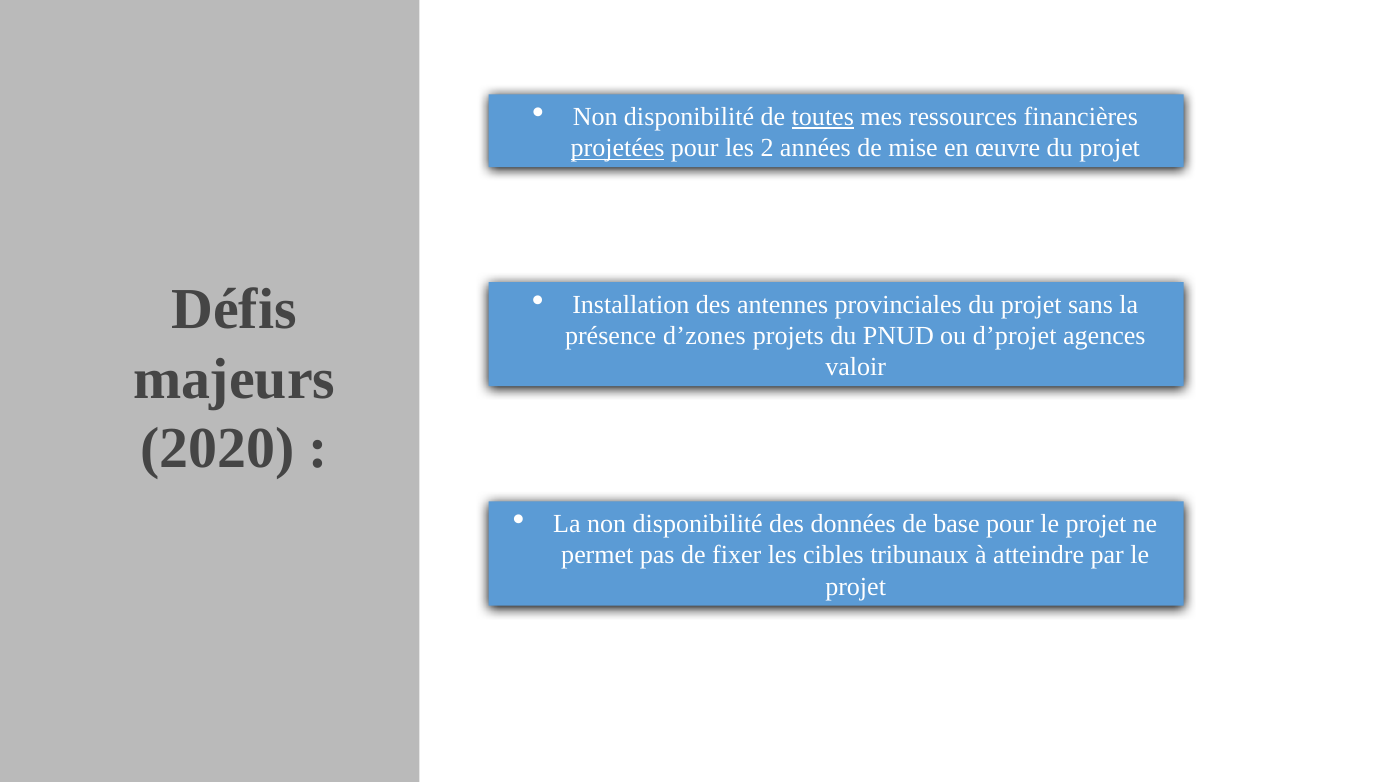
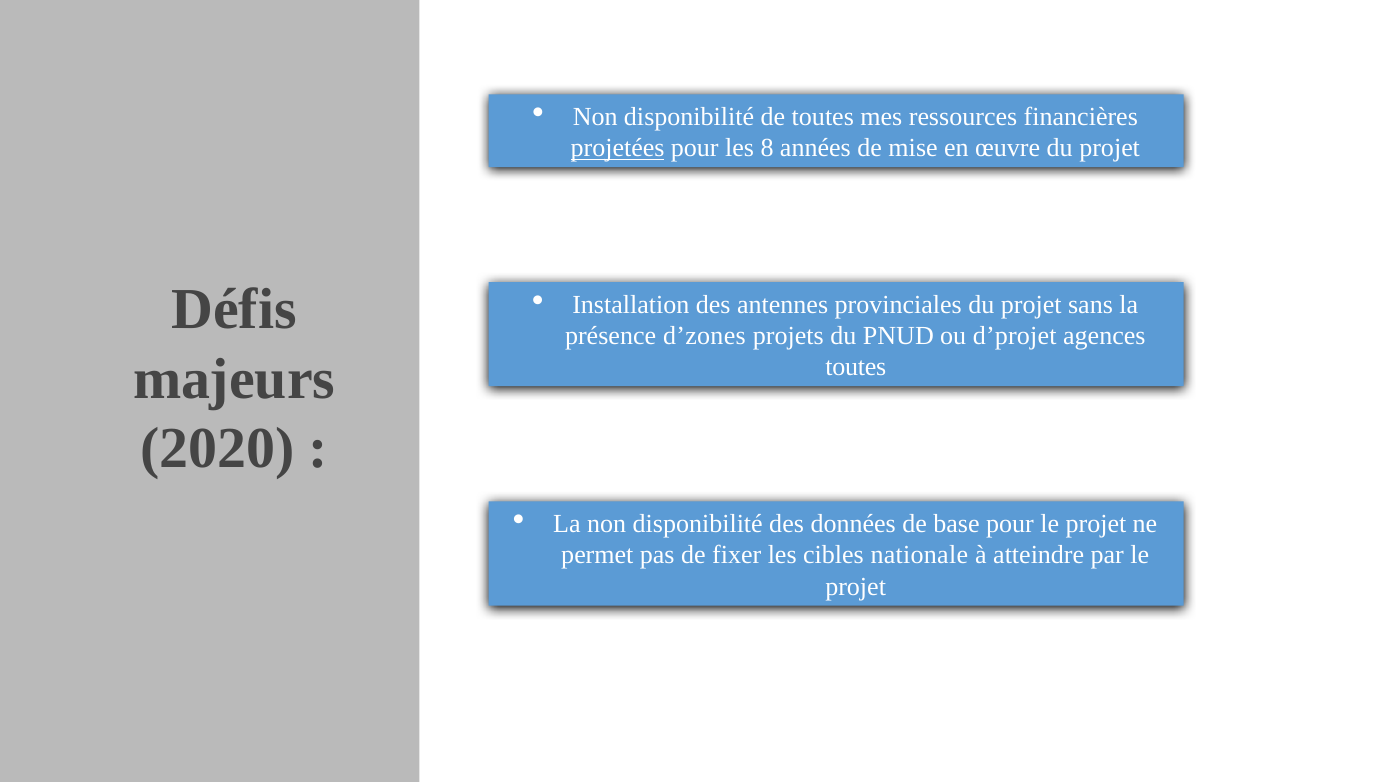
toutes underline: present -> none (823, 117)
2: 2 -> 8 (767, 148)
valoir: valoir -> toutes (856, 367)
tribunaux: tribunaux -> nationale (919, 555)
